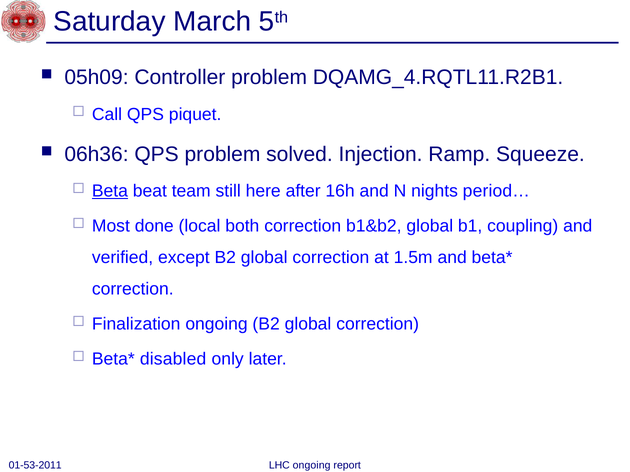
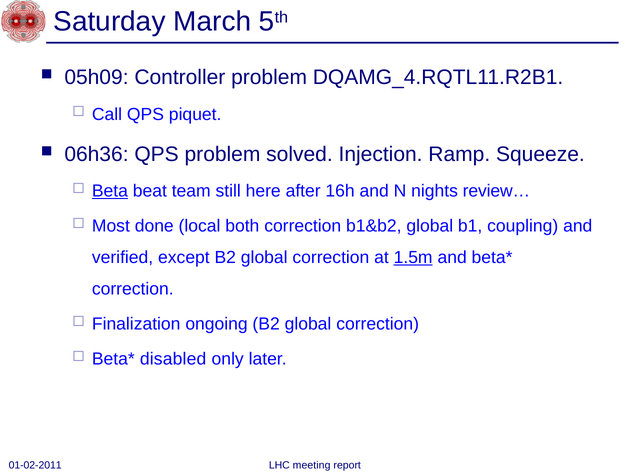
period…: period… -> review… (496, 191)
1.5m underline: none -> present (413, 258)
01-53-2011: 01-53-2011 -> 01-02-2011 (35, 466)
LHC ongoing: ongoing -> meeting (312, 466)
